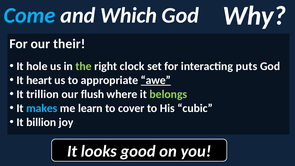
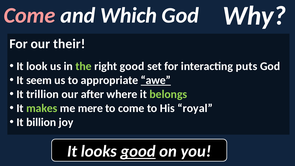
Come colour: light blue -> pink (30, 15)
hole: hole -> look (37, 66)
right clock: clock -> good (132, 66)
heart: heart -> seem (39, 80)
flush: flush -> after (92, 94)
makes colour: light blue -> light green (42, 108)
learn: learn -> mere (90, 108)
to cover: cover -> come (131, 108)
cubic: cubic -> royal (195, 108)
good underline: none -> present (138, 151)
